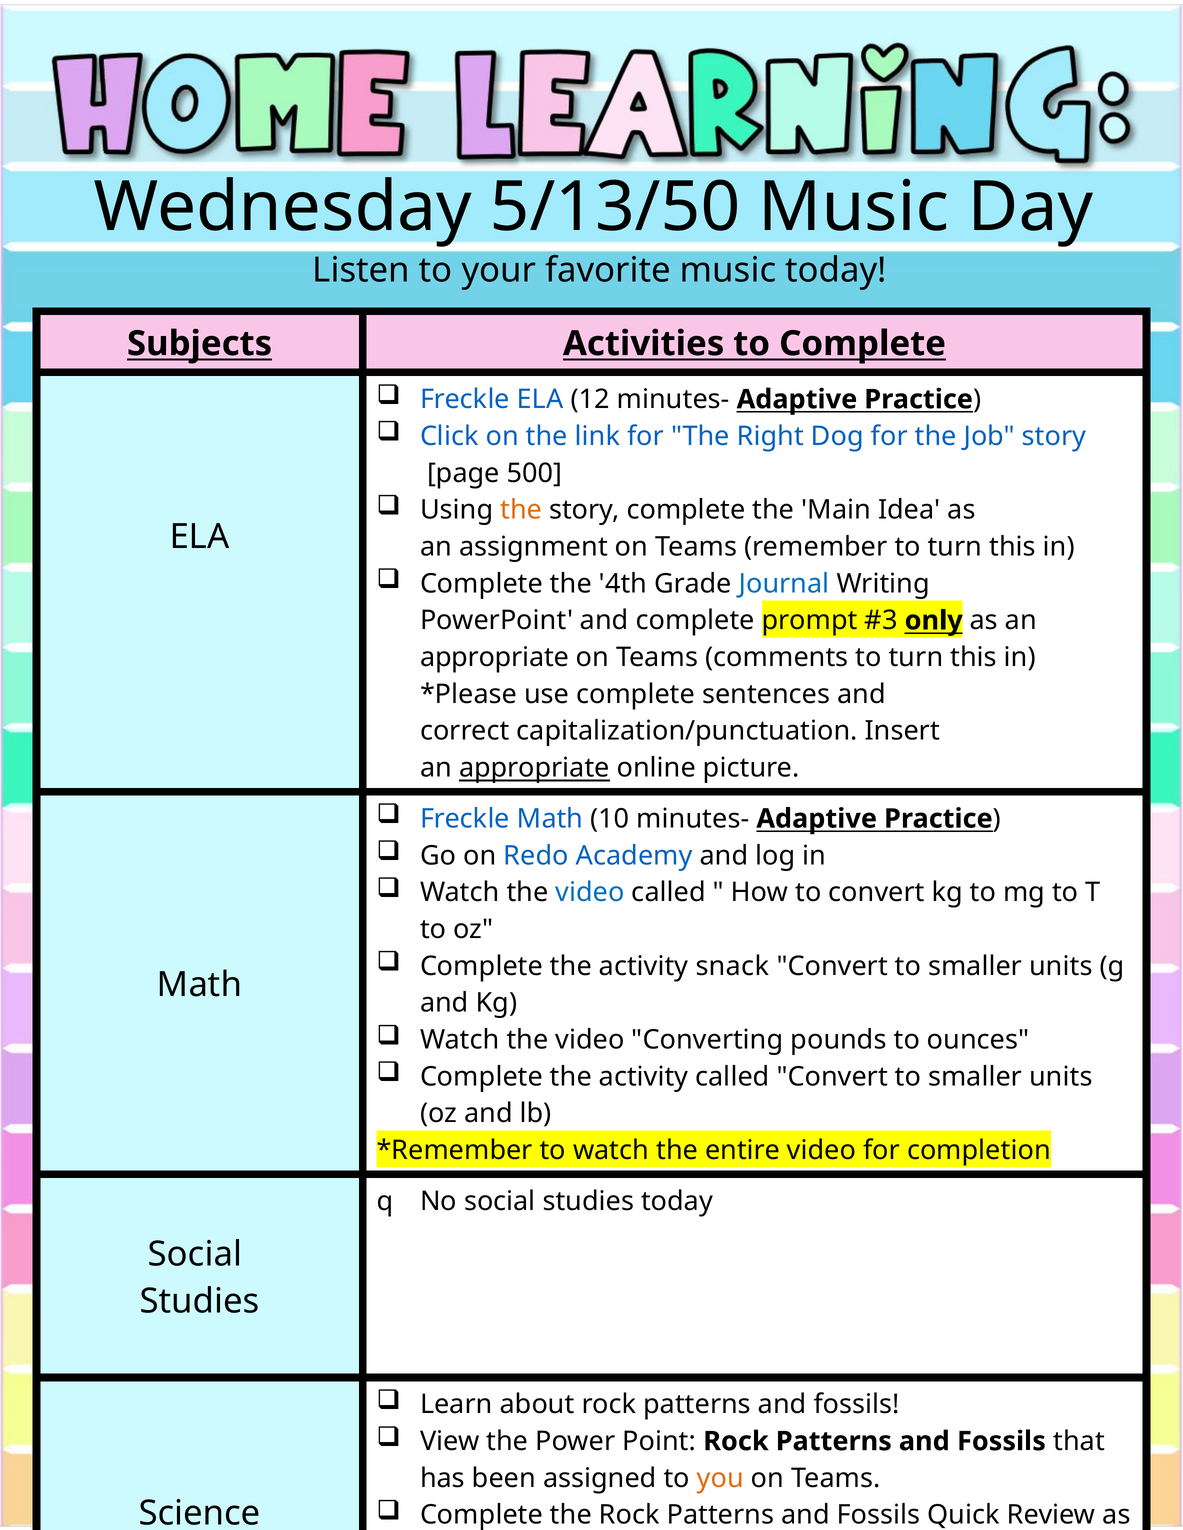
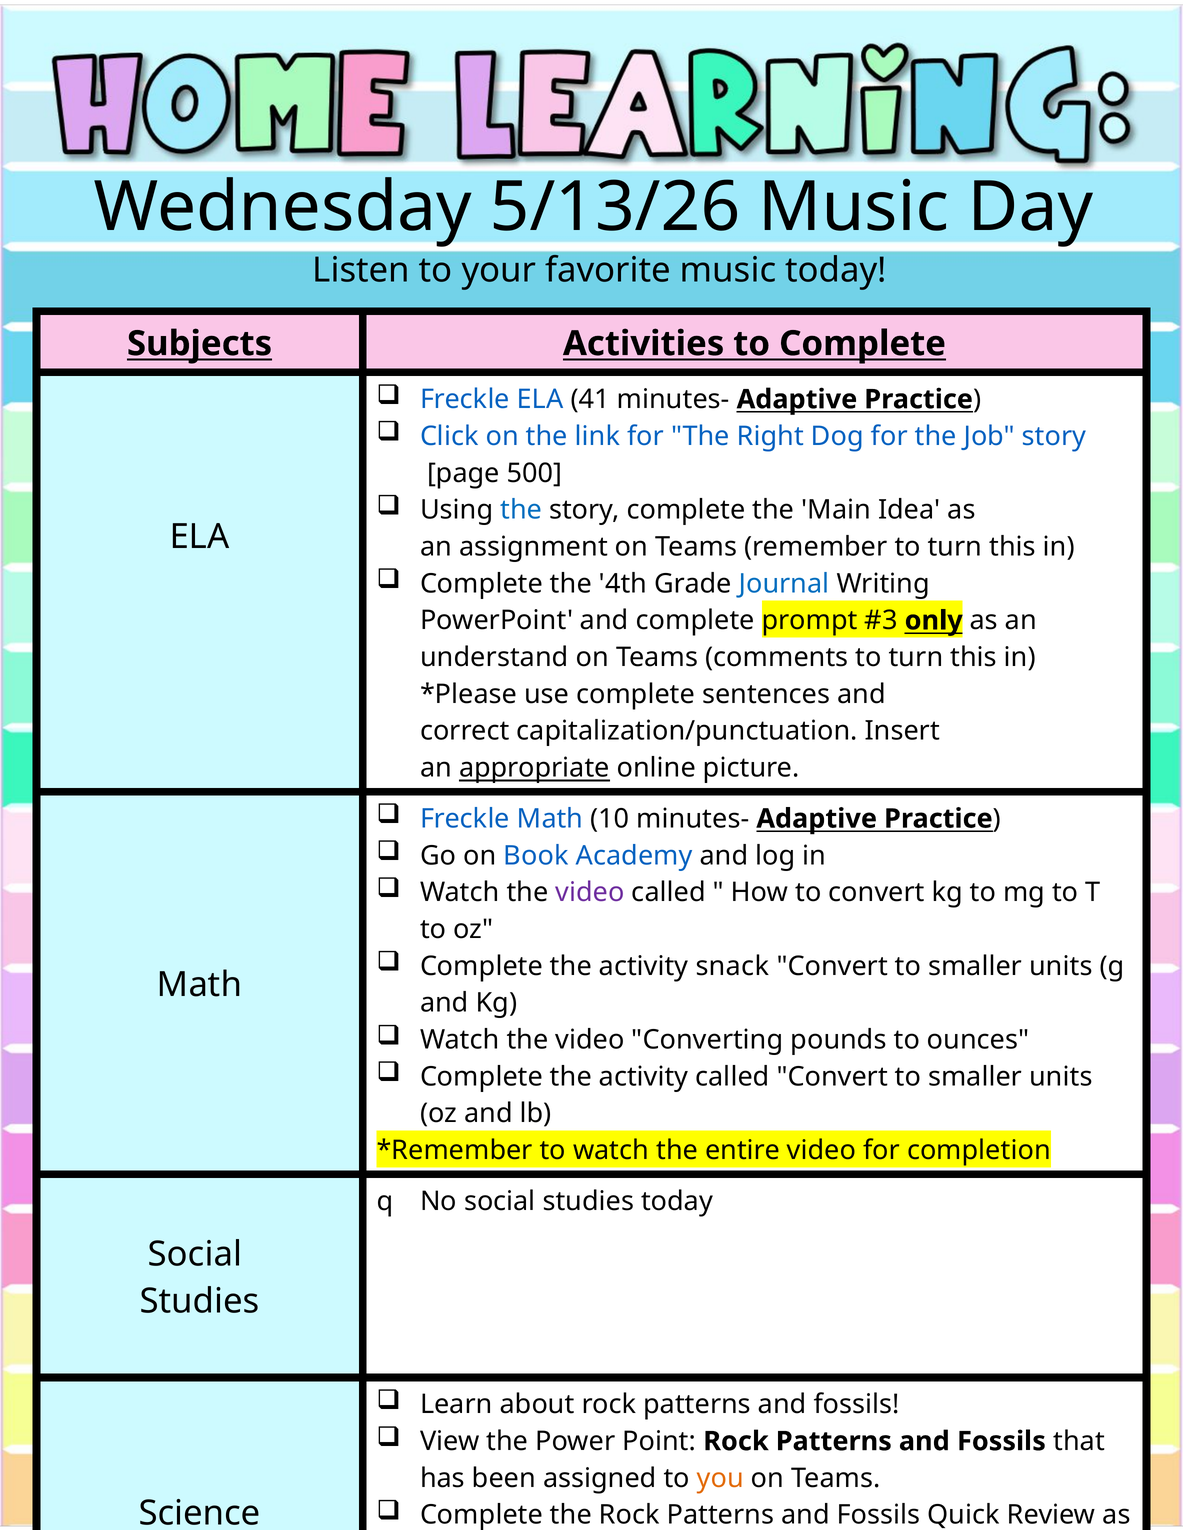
5/13/50: 5/13/50 -> 5/13/26 (615, 207)
12: 12 -> 41 (590, 400)
the colour: orange -> blue (521, 510)
appropriate: appropriate -> understand (494, 658)
Redo: Redo -> Book (536, 856)
video colour: blue -> purple (590, 893)
